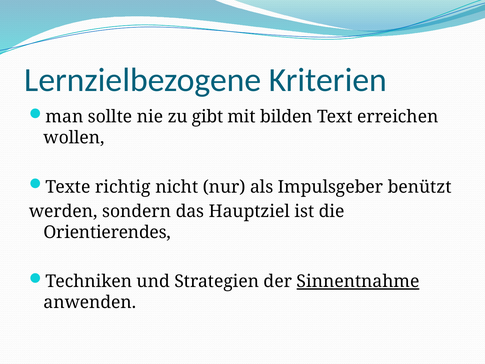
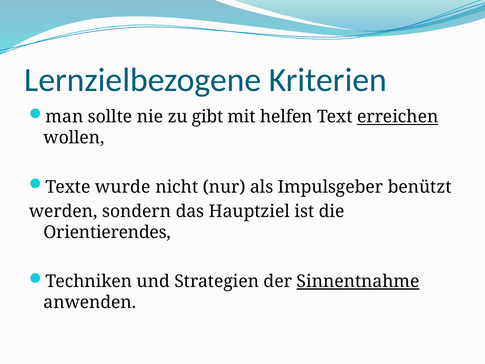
bilden: bilden -> helfen (286, 117)
erreichen underline: none -> present (398, 117)
richtig: richtig -> wurde (123, 187)
